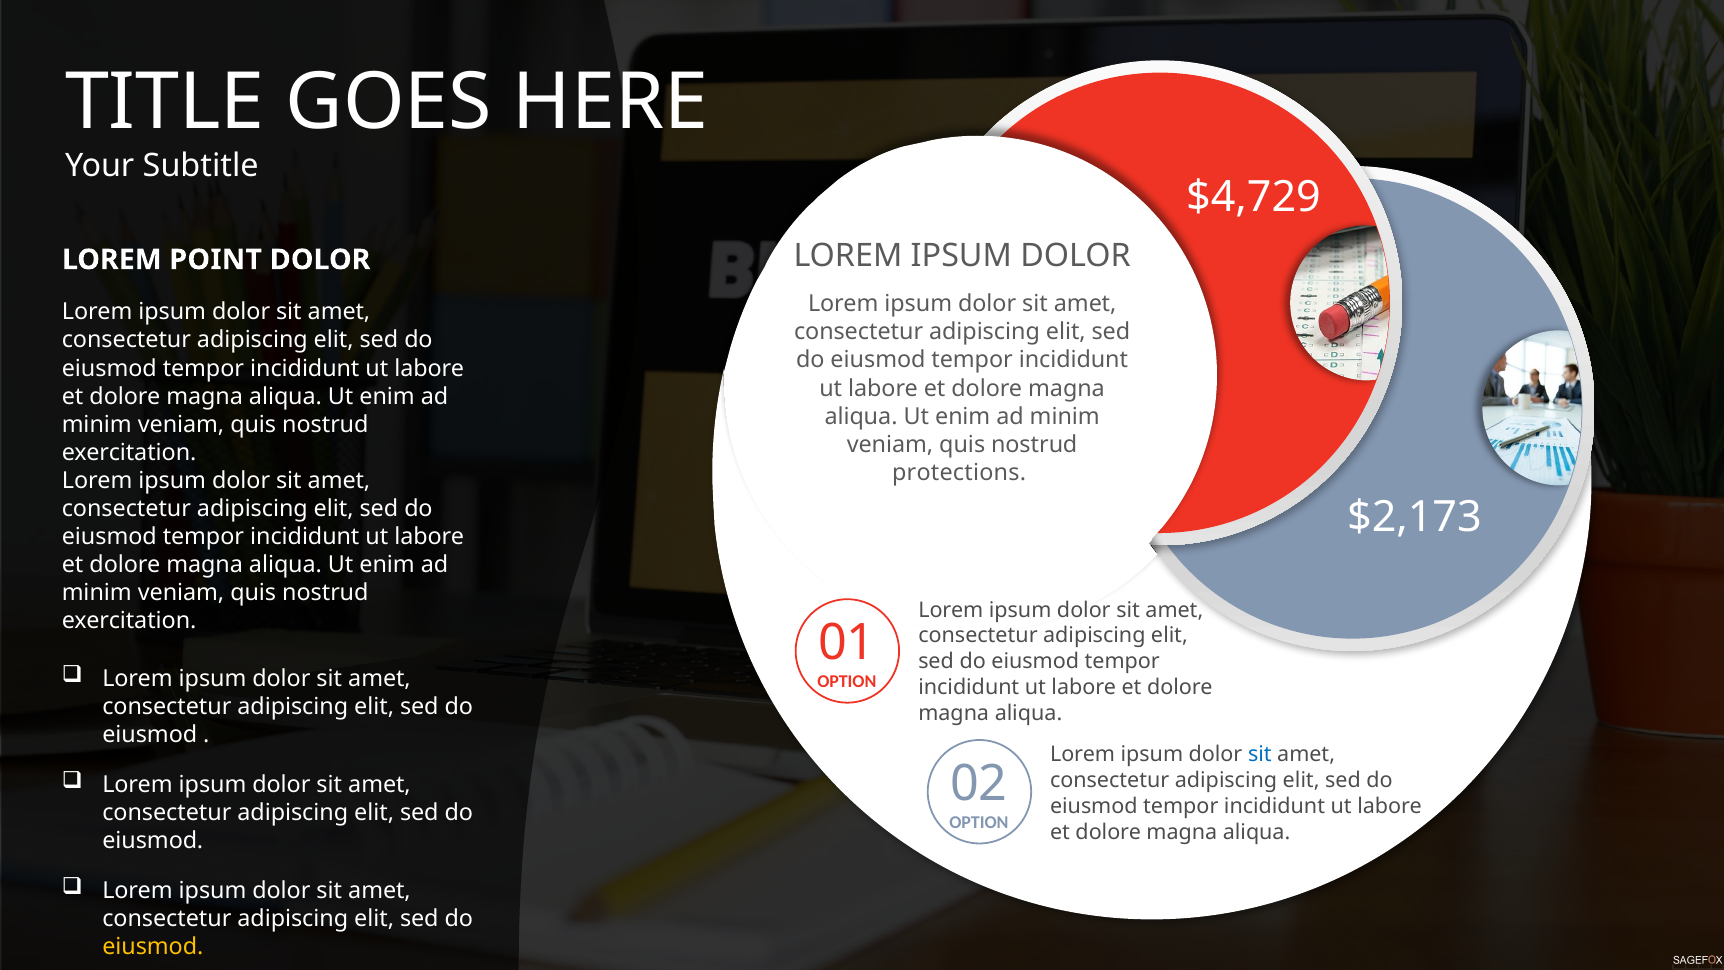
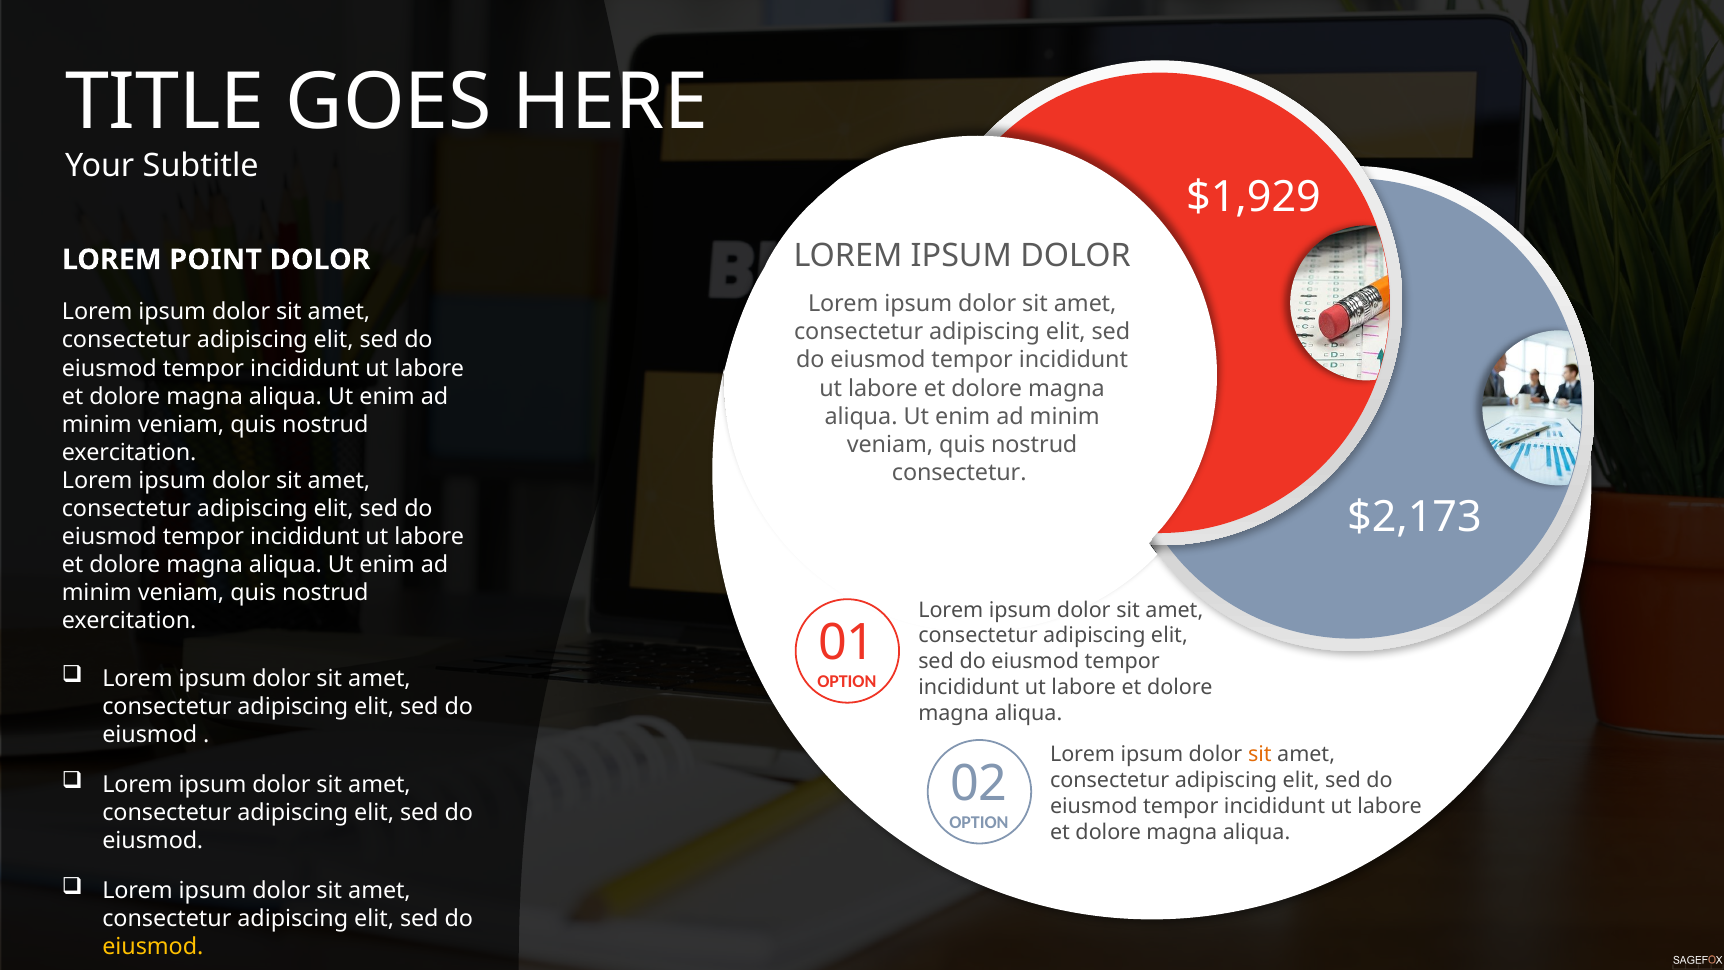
$4,729: $4,729 -> $1,929 (1254, 197)
protections: protections -> consectetur (959, 472)
sit colour: blue -> orange (1260, 754)
